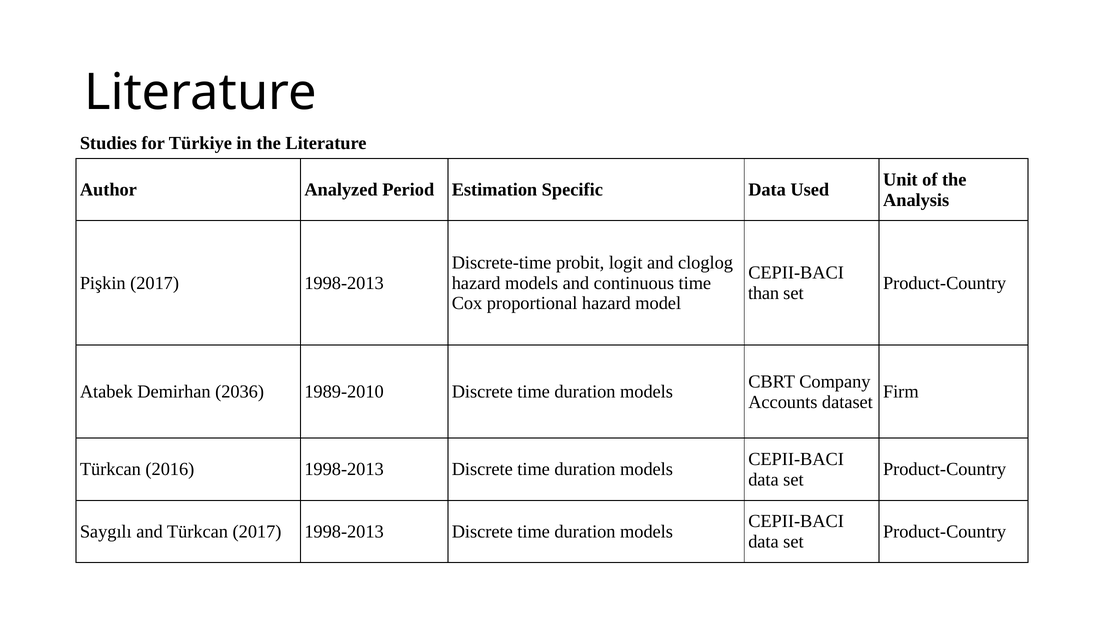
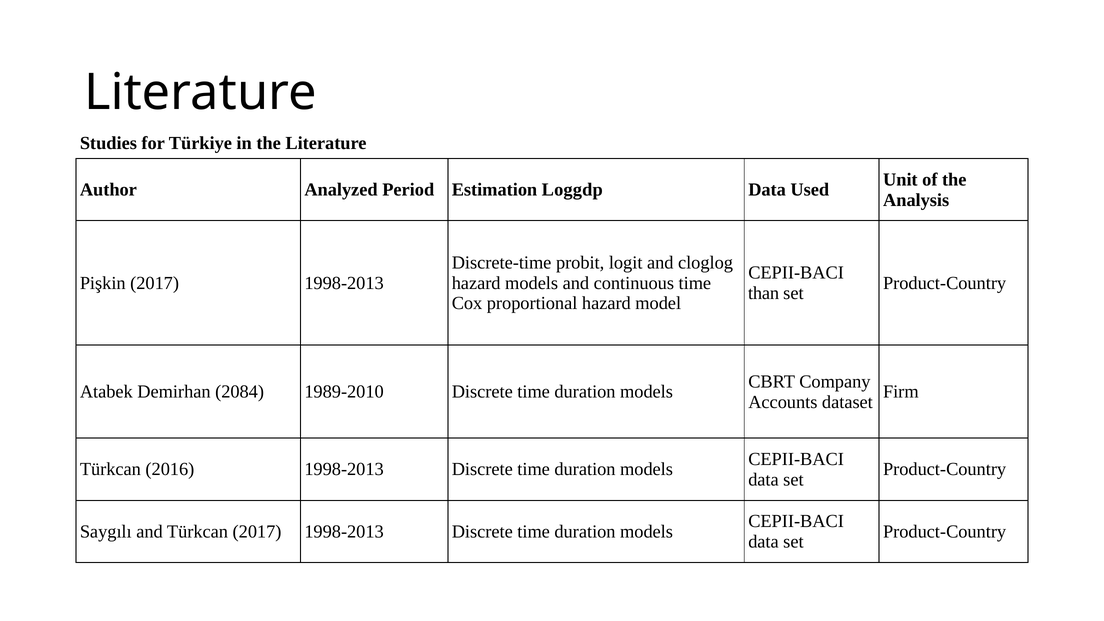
Specific: Specific -> Loggdp (572, 190)
2036: 2036 -> 2084 (240, 392)
